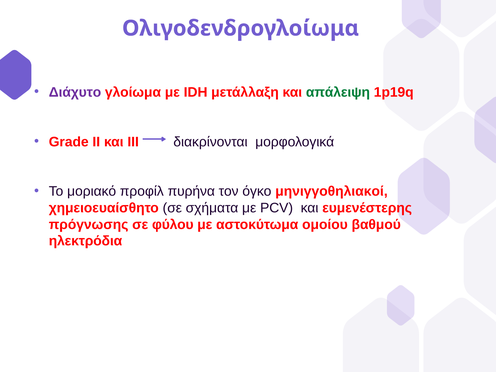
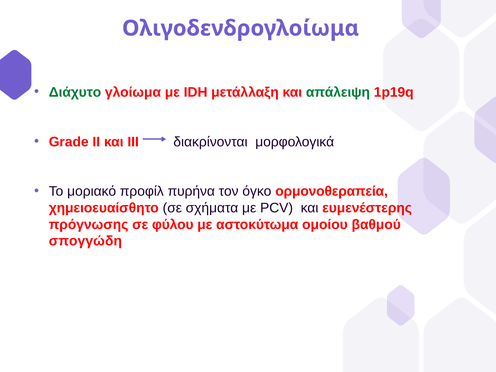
Διάχυτο colour: purple -> green (75, 92)
μηνιγγοθηλιακοί: μηνιγγοθηλιακοί -> ορμονοθεραπεία (332, 191)
ηλεκτρόδια: ηλεκτρόδια -> σπογγώδη (85, 241)
